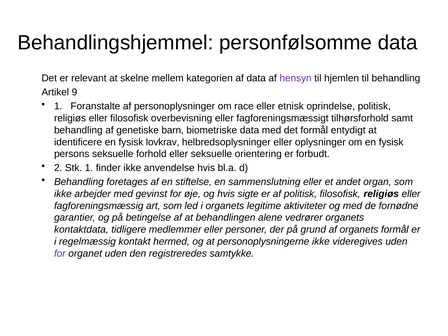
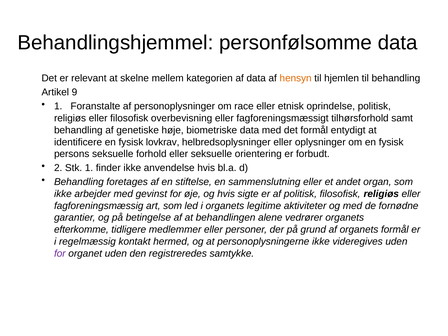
hensyn colour: purple -> orange (296, 78)
barn: barn -> høje (173, 130)
kontaktdata: kontaktdata -> efterkomme (81, 230)
